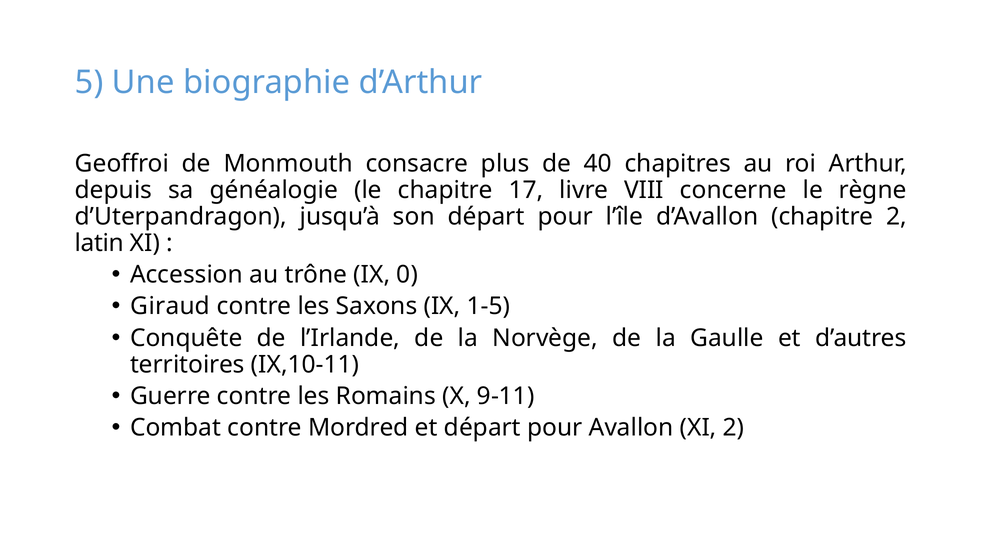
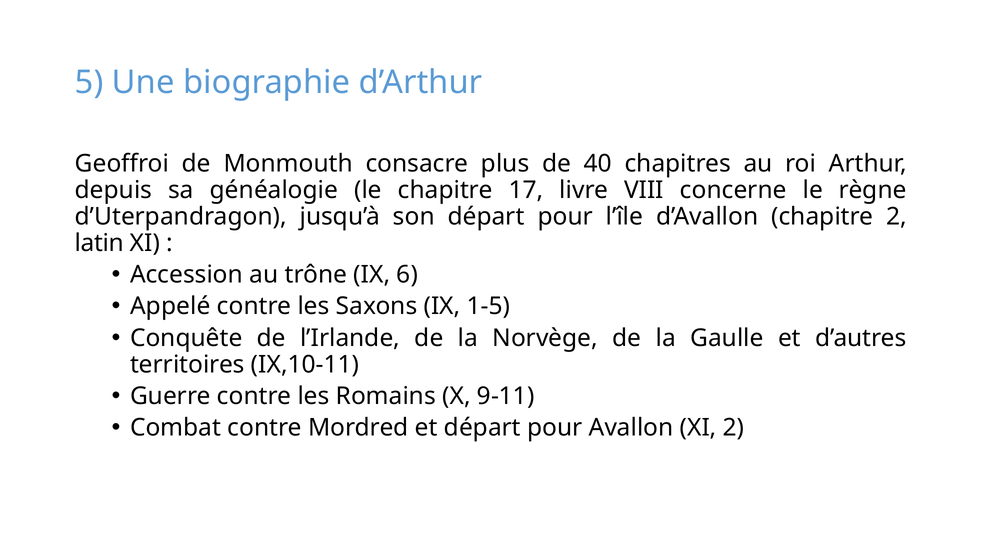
0: 0 -> 6 (407, 275)
Giraud: Giraud -> Appelé (170, 307)
